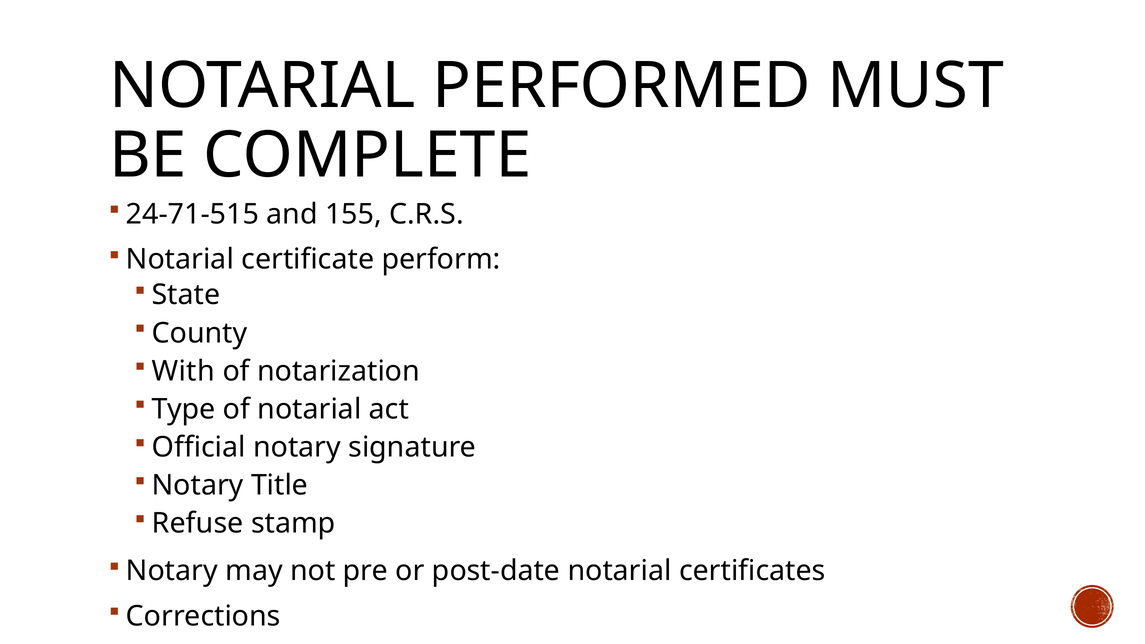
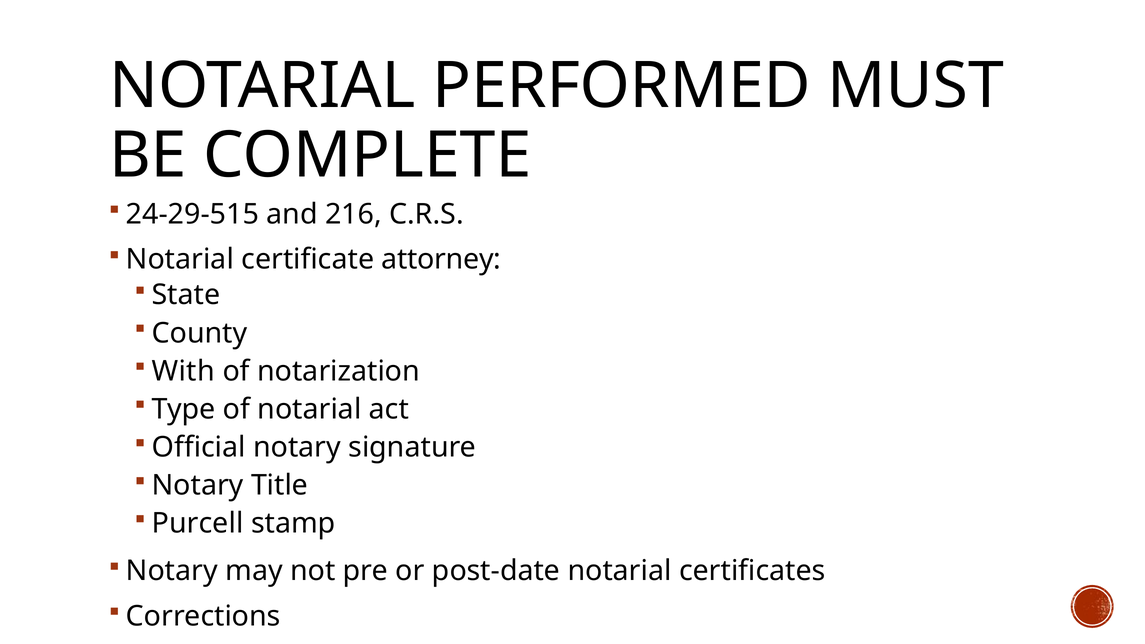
24-71-515: 24-71-515 -> 24-29-515 (192, 214)
155: 155 -> 216 (353, 214)
perform: perform -> attorney (441, 259)
Refuse: Refuse -> Purcell (198, 523)
